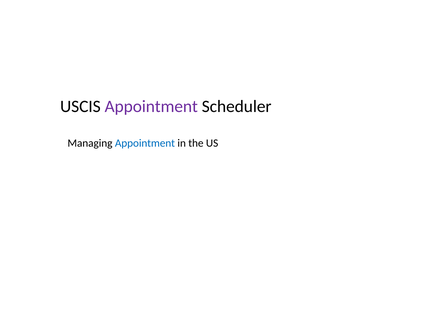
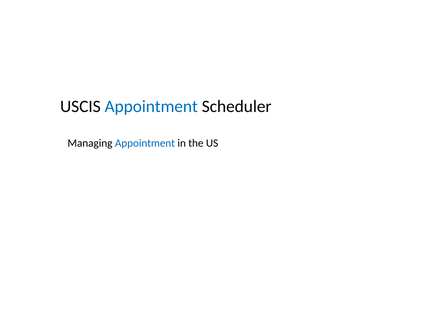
Appointment colour: purple -> blue (151, 107)
